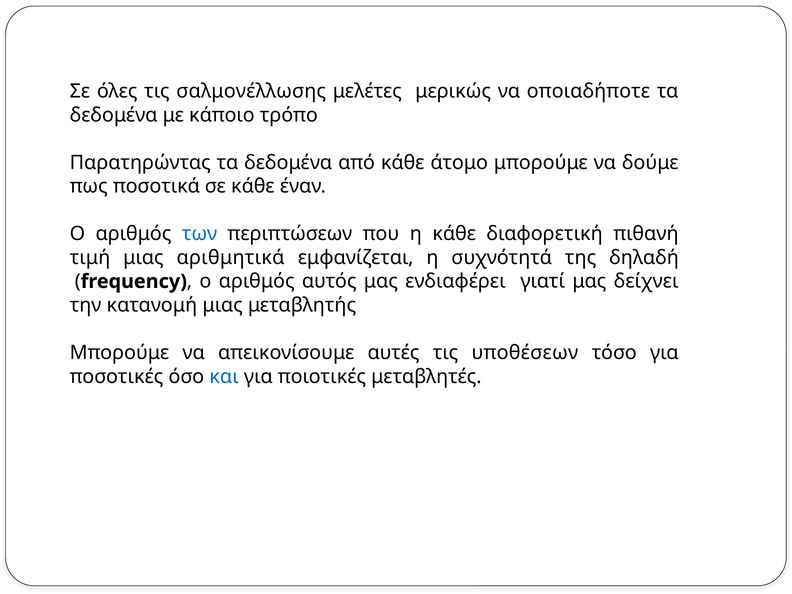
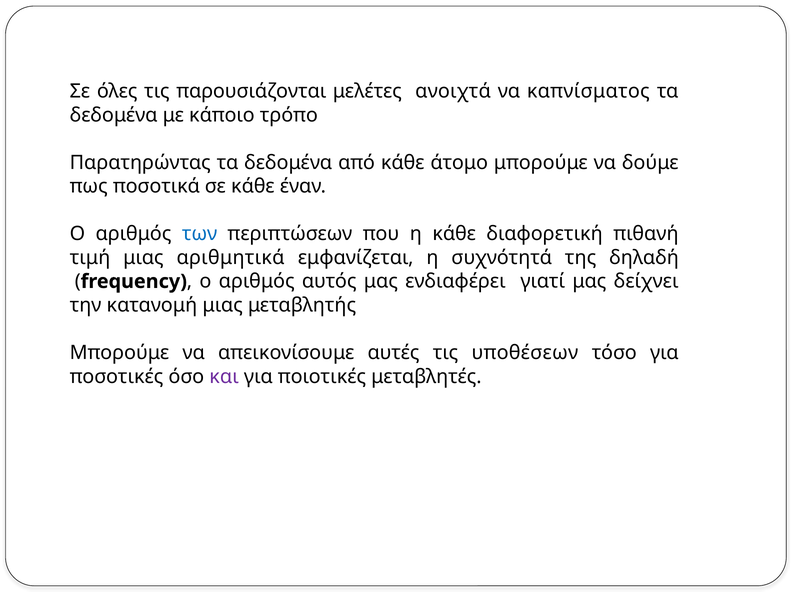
σαλμονέλλωσης: σαλμονέλλωσης -> παρουσιάζονται (251, 91)
μερικώς: μερικώς -> ανοιχτά (453, 91)
οποιαδήποτε: οποιαδήποτε -> καπνίσματος (588, 91)
και colour: blue -> purple (224, 376)
